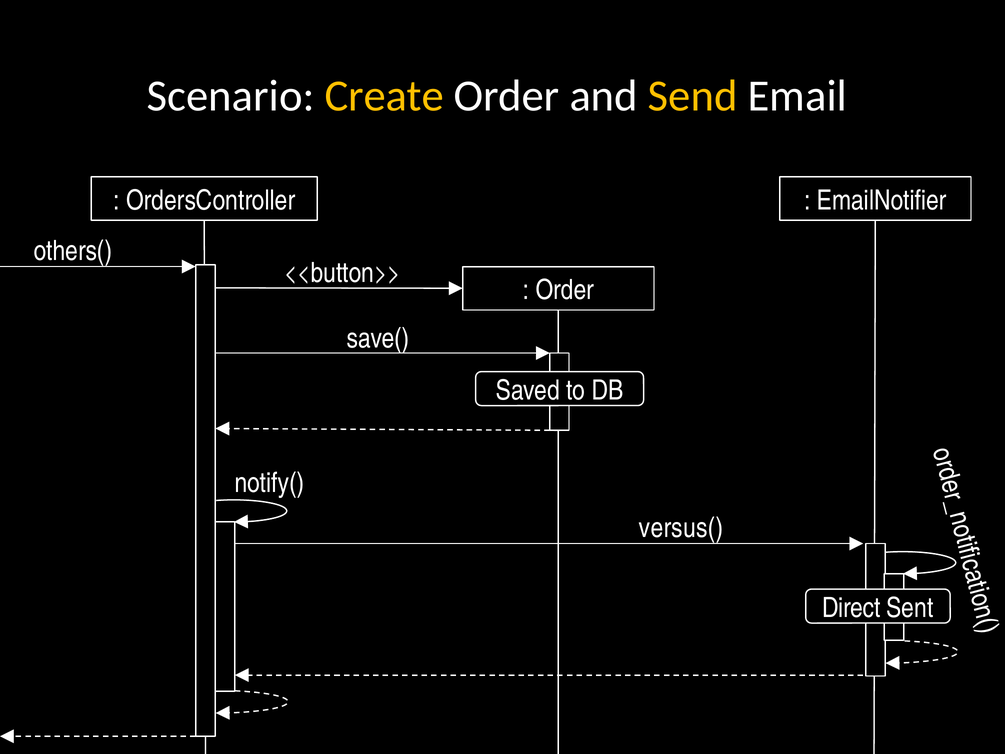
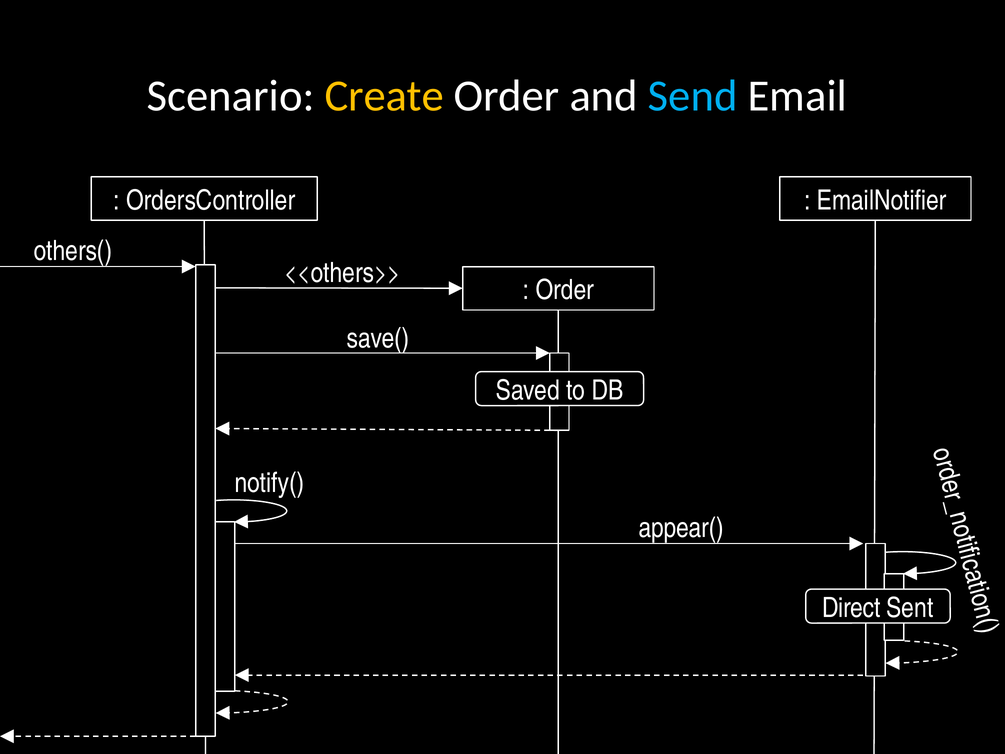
Send colour: yellow -> light blue (693, 96)
<<button>>: <<button>> -> <<others>> (342, 273)
versus(: versus( -> appear( (681, 528)
